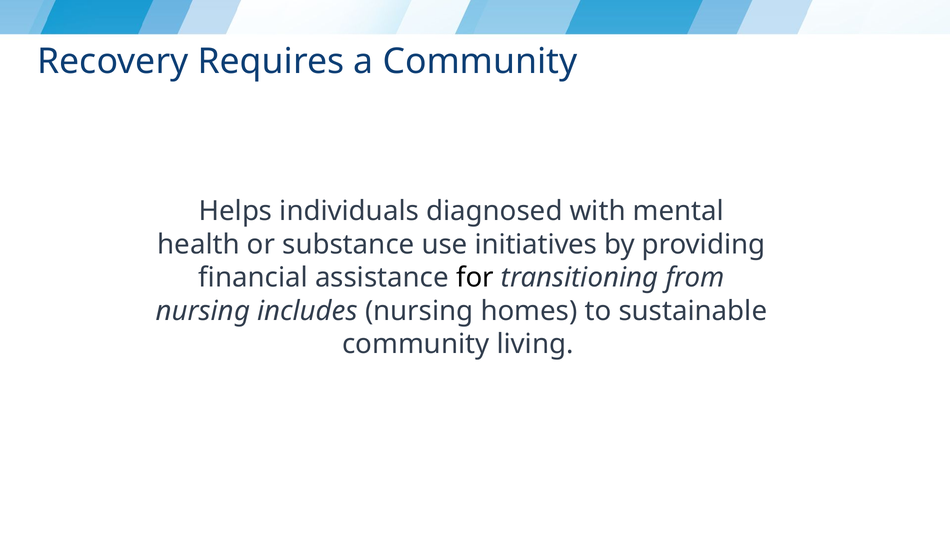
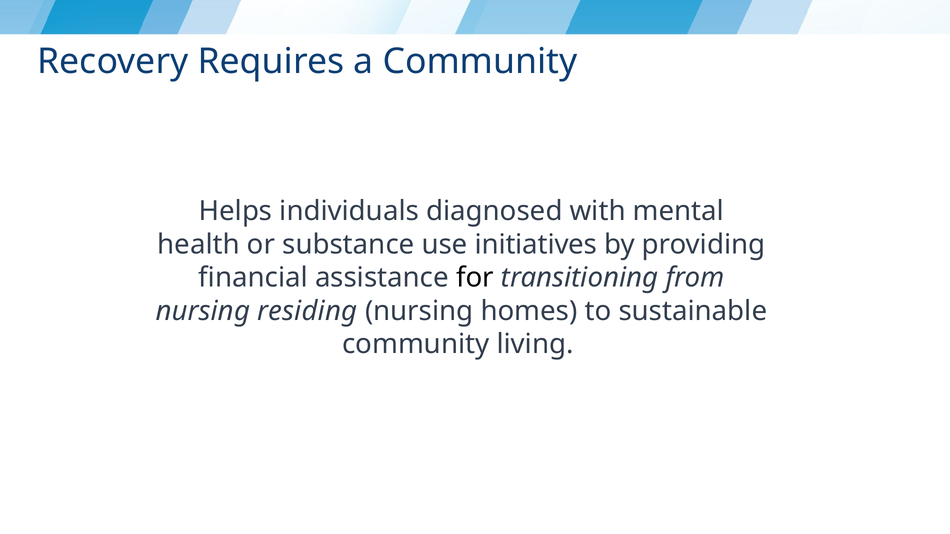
includes: includes -> residing (307, 311)
